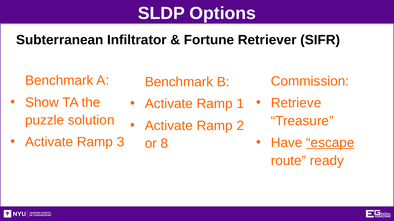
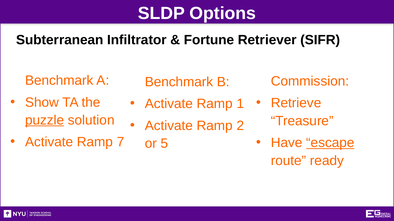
puzzle underline: none -> present (45, 120)
3: 3 -> 7 (121, 142)
8: 8 -> 5 (164, 144)
